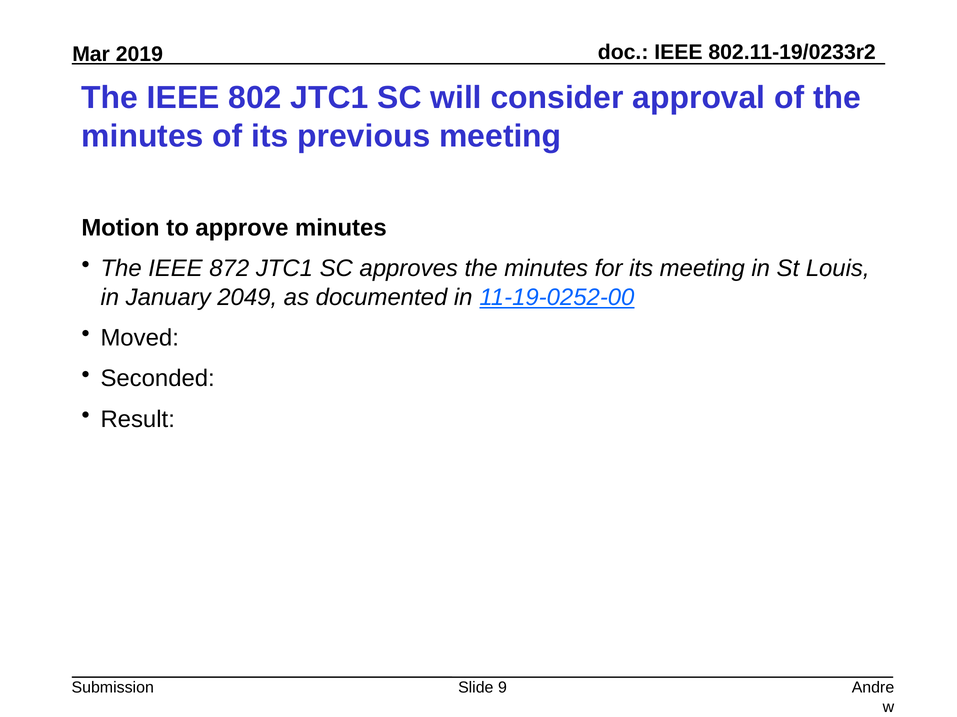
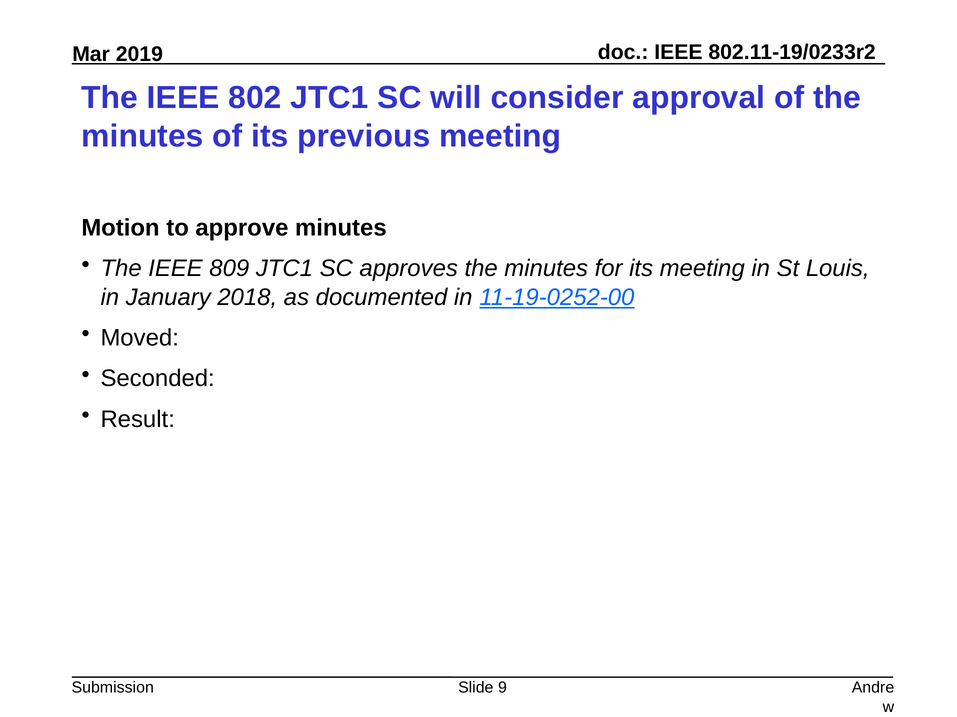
872: 872 -> 809 (229, 269)
2049: 2049 -> 2018 (247, 298)
